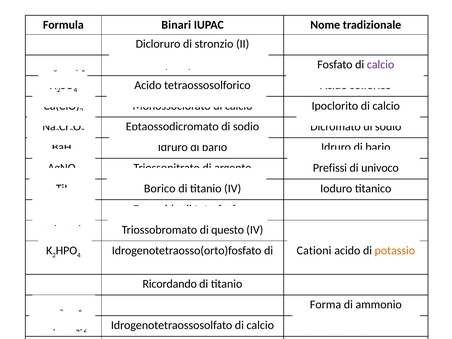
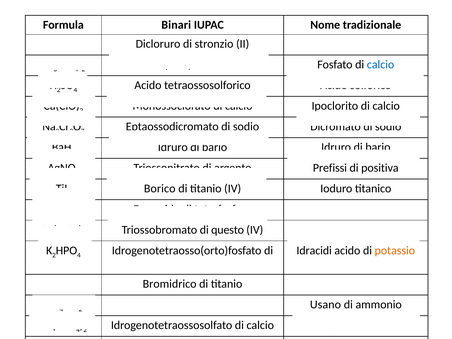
calcio colour: purple -> blue (381, 65)
univoco: univoco -> positiva (380, 168)
Cationi: Cationi -> Idracidi (314, 250)
Ricordando: Ricordando -> Bromidrico (170, 284)
Forma: Forma -> Usano (325, 305)
